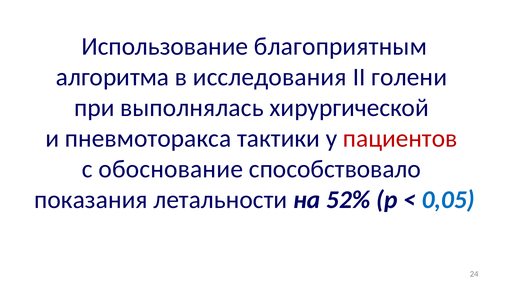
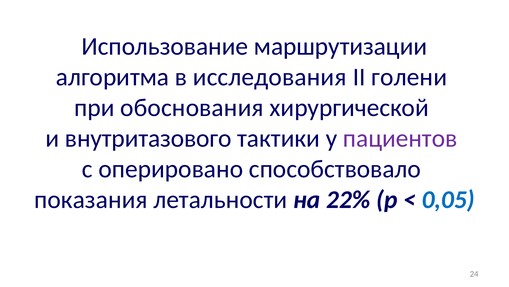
благоприятным: благоприятным -> маршрутизации (341, 46)
выполнялась: выполнялась -> обоснования (192, 108)
пневмоторакса: пневмоторакса -> внутритазового (148, 138)
пациентов colour: red -> purple (400, 138)
обоснование: обоснование -> оперировано (171, 169)
52%: 52% -> 22% (348, 199)
